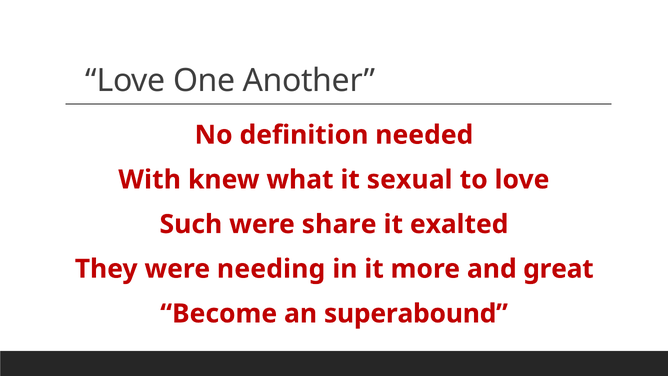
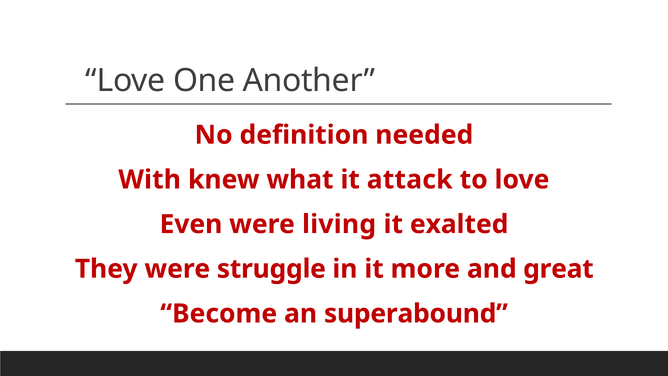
sexual: sexual -> attack (410, 180)
Such: Such -> Even (191, 224)
share: share -> living (339, 224)
needing: needing -> struggle (271, 269)
